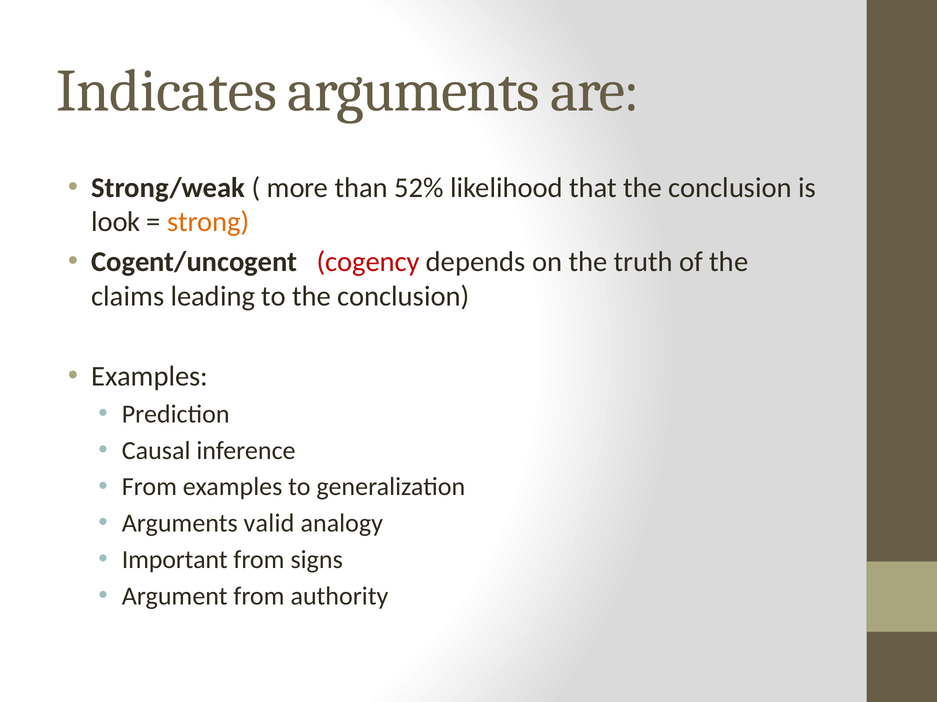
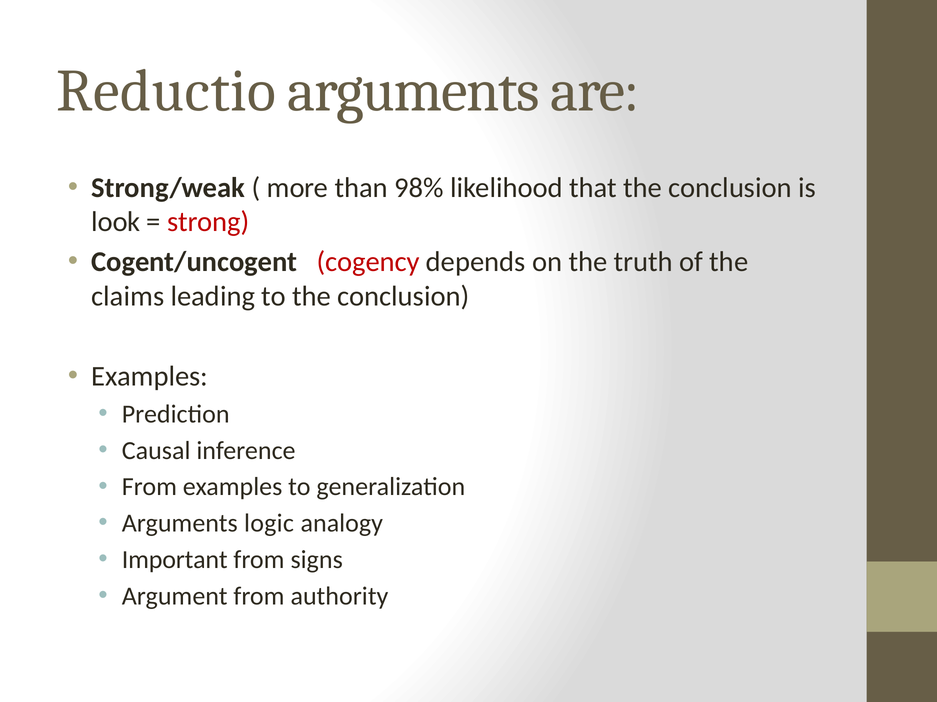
Indicates: Indicates -> Reductio (166, 91)
52%: 52% -> 98% (419, 188)
strong colour: orange -> red (208, 222)
valid: valid -> logic (269, 524)
